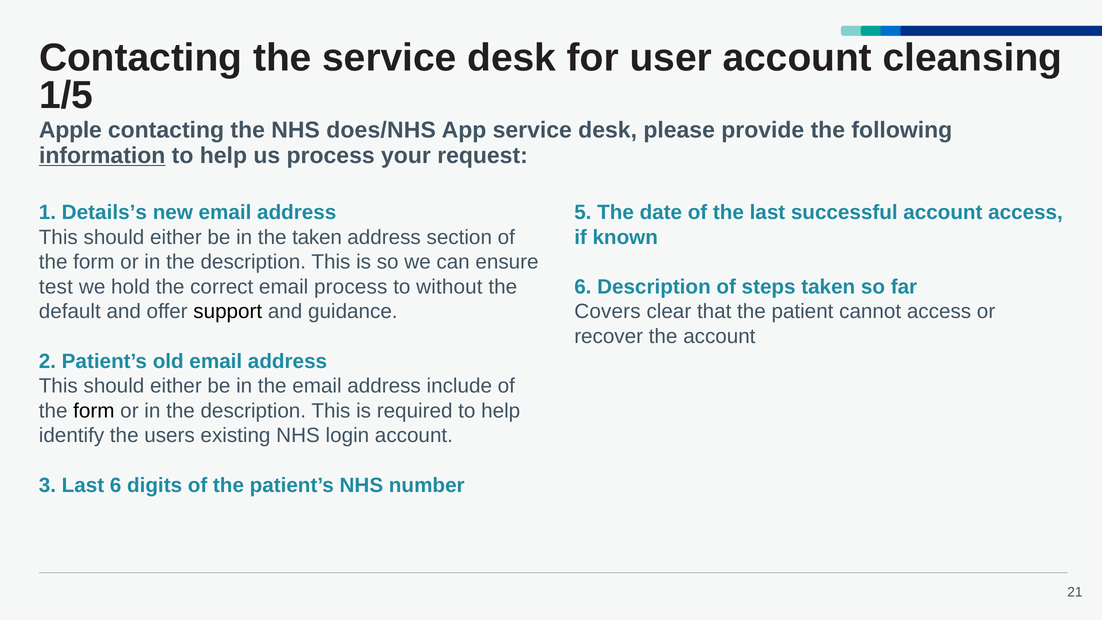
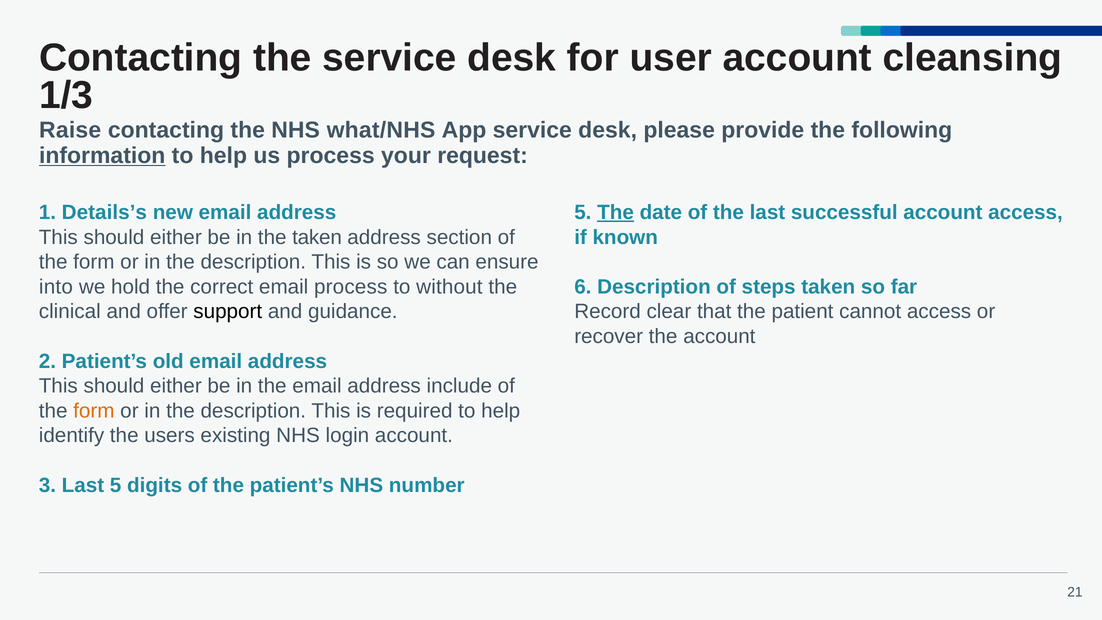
1/5: 1/5 -> 1/3 (66, 96)
Apple: Apple -> Raise (70, 130)
does/NHS: does/NHS -> what/NHS (381, 130)
The underline: none -> present (616, 212)
test: test -> into (56, 287)
default: default -> clinical (70, 312)
Covers: Covers -> Record (608, 312)
form colour: black -> orange (94, 411)
Last 6: 6 -> 5 (116, 485)
